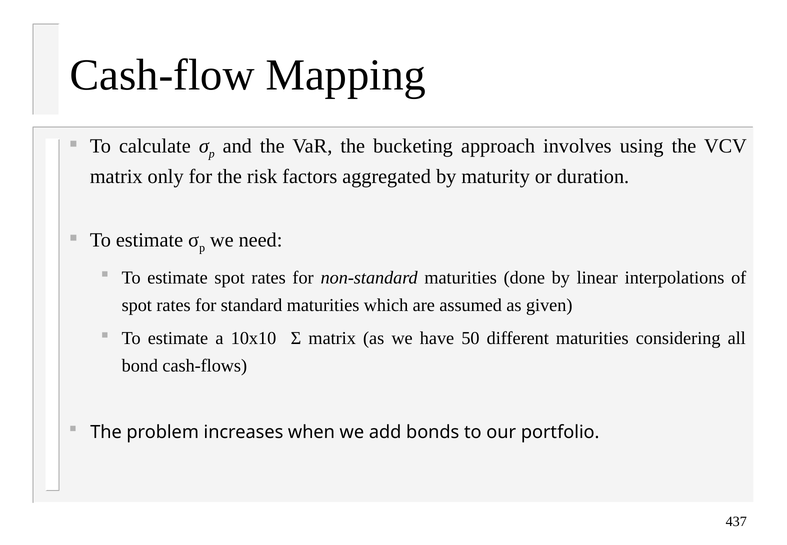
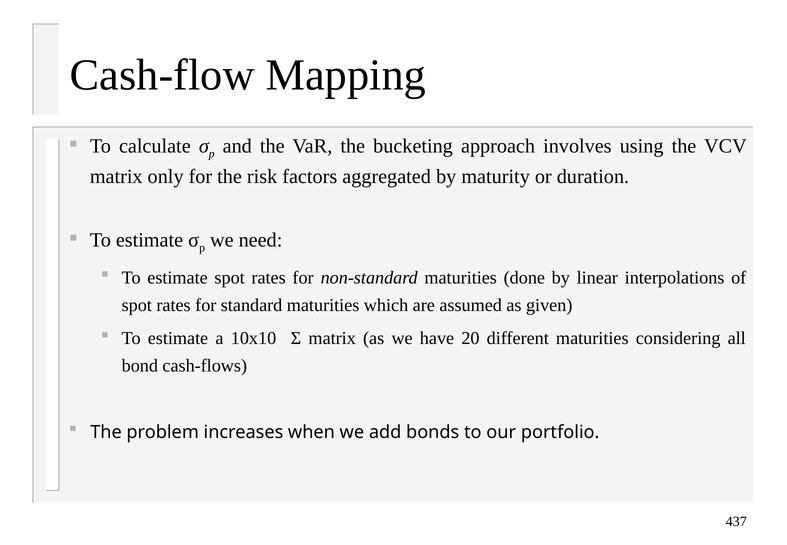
50: 50 -> 20 (470, 338)
